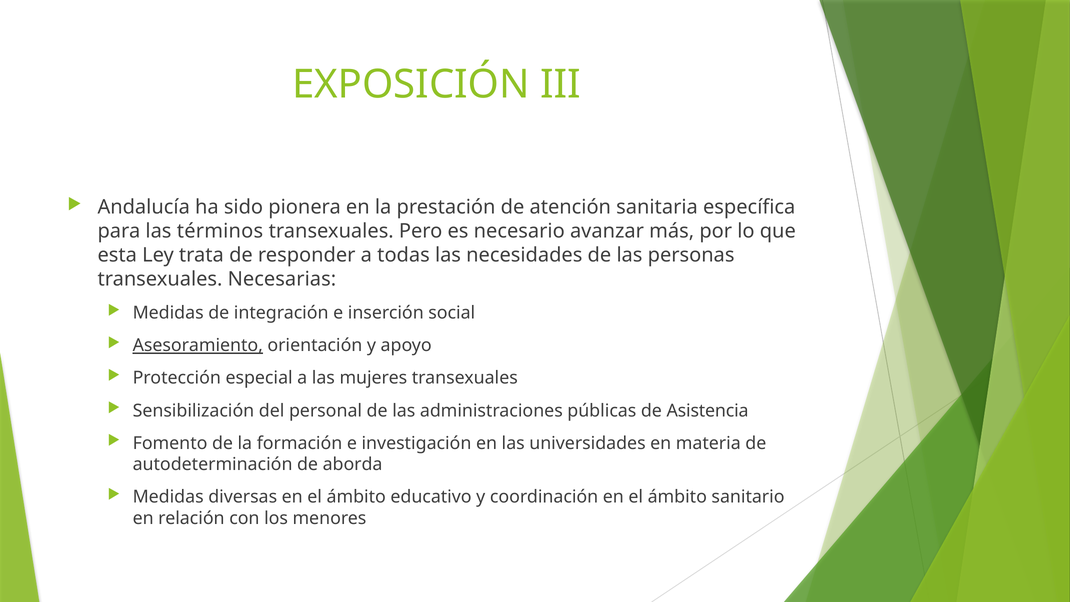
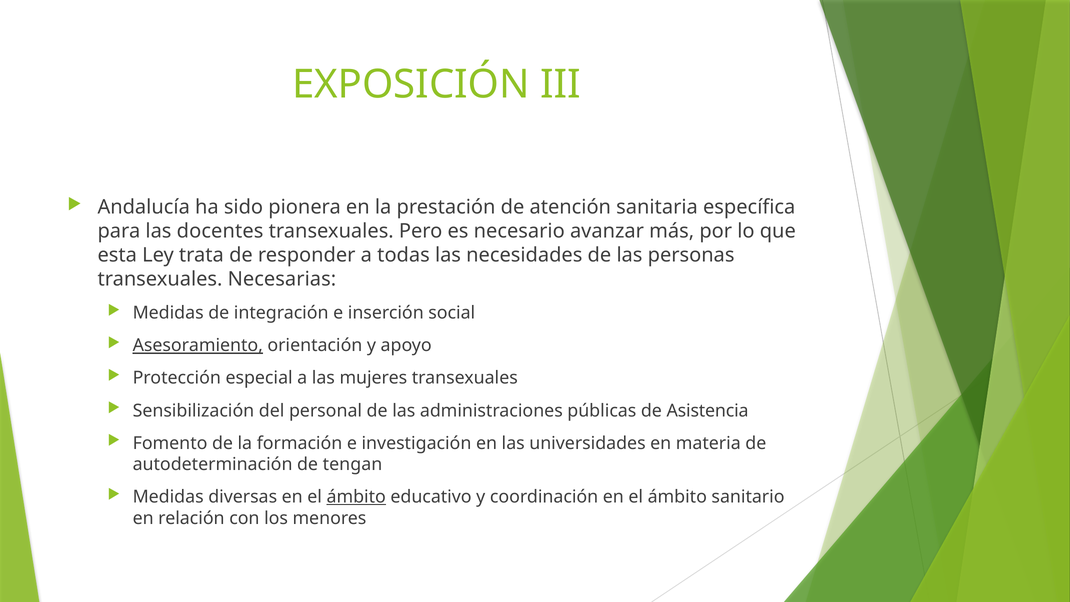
términos: términos -> docentes (220, 231)
aborda: aborda -> tengan (352, 464)
ámbito underline: none -> present (356, 497)
